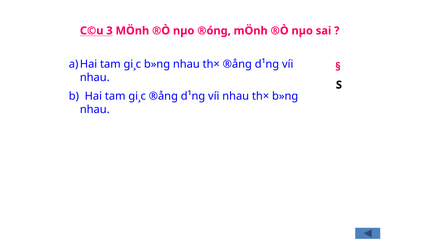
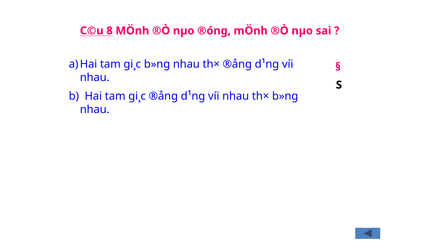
3: 3 -> 8 (109, 31)
